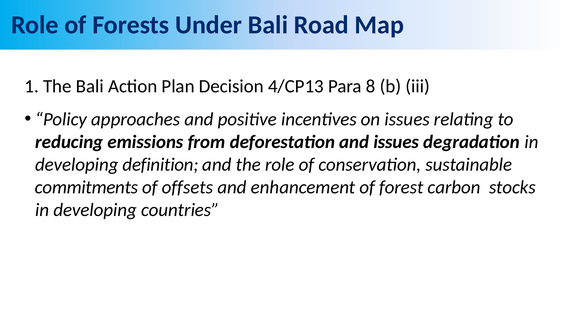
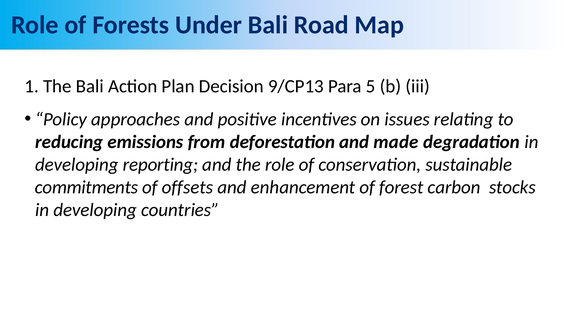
4/CP13: 4/CP13 -> 9/CP13 (296, 86)
8: 8 -> 5 (371, 86)
and issues: issues -> made (396, 142)
definition: definition -> reporting (161, 165)
